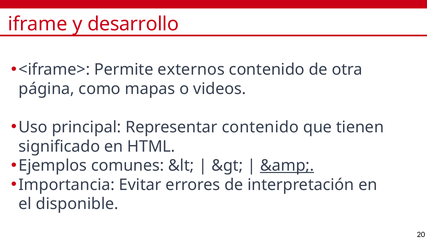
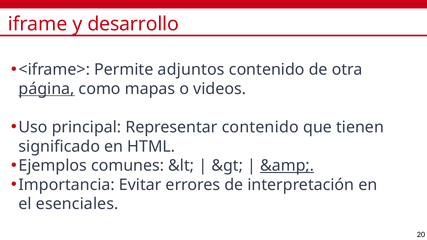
externos: externos -> adjuntos (191, 70)
página underline: none -> present (47, 89)
disponible: disponible -> esenciales (77, 204)
